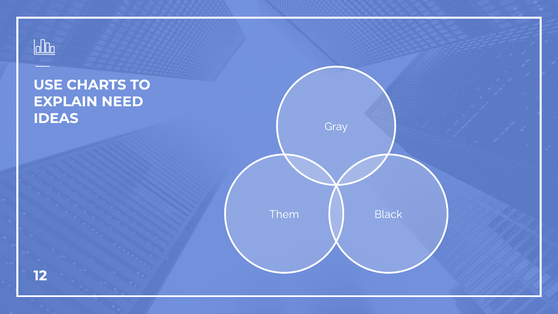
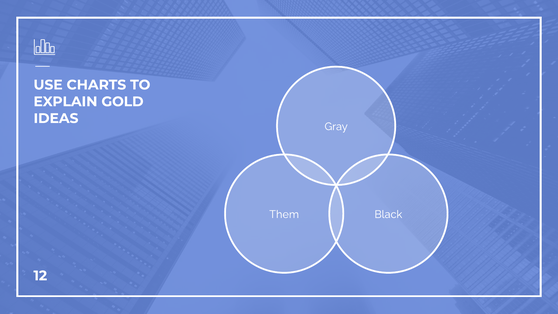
NEED: NEED -> GOLD (122, 102)
